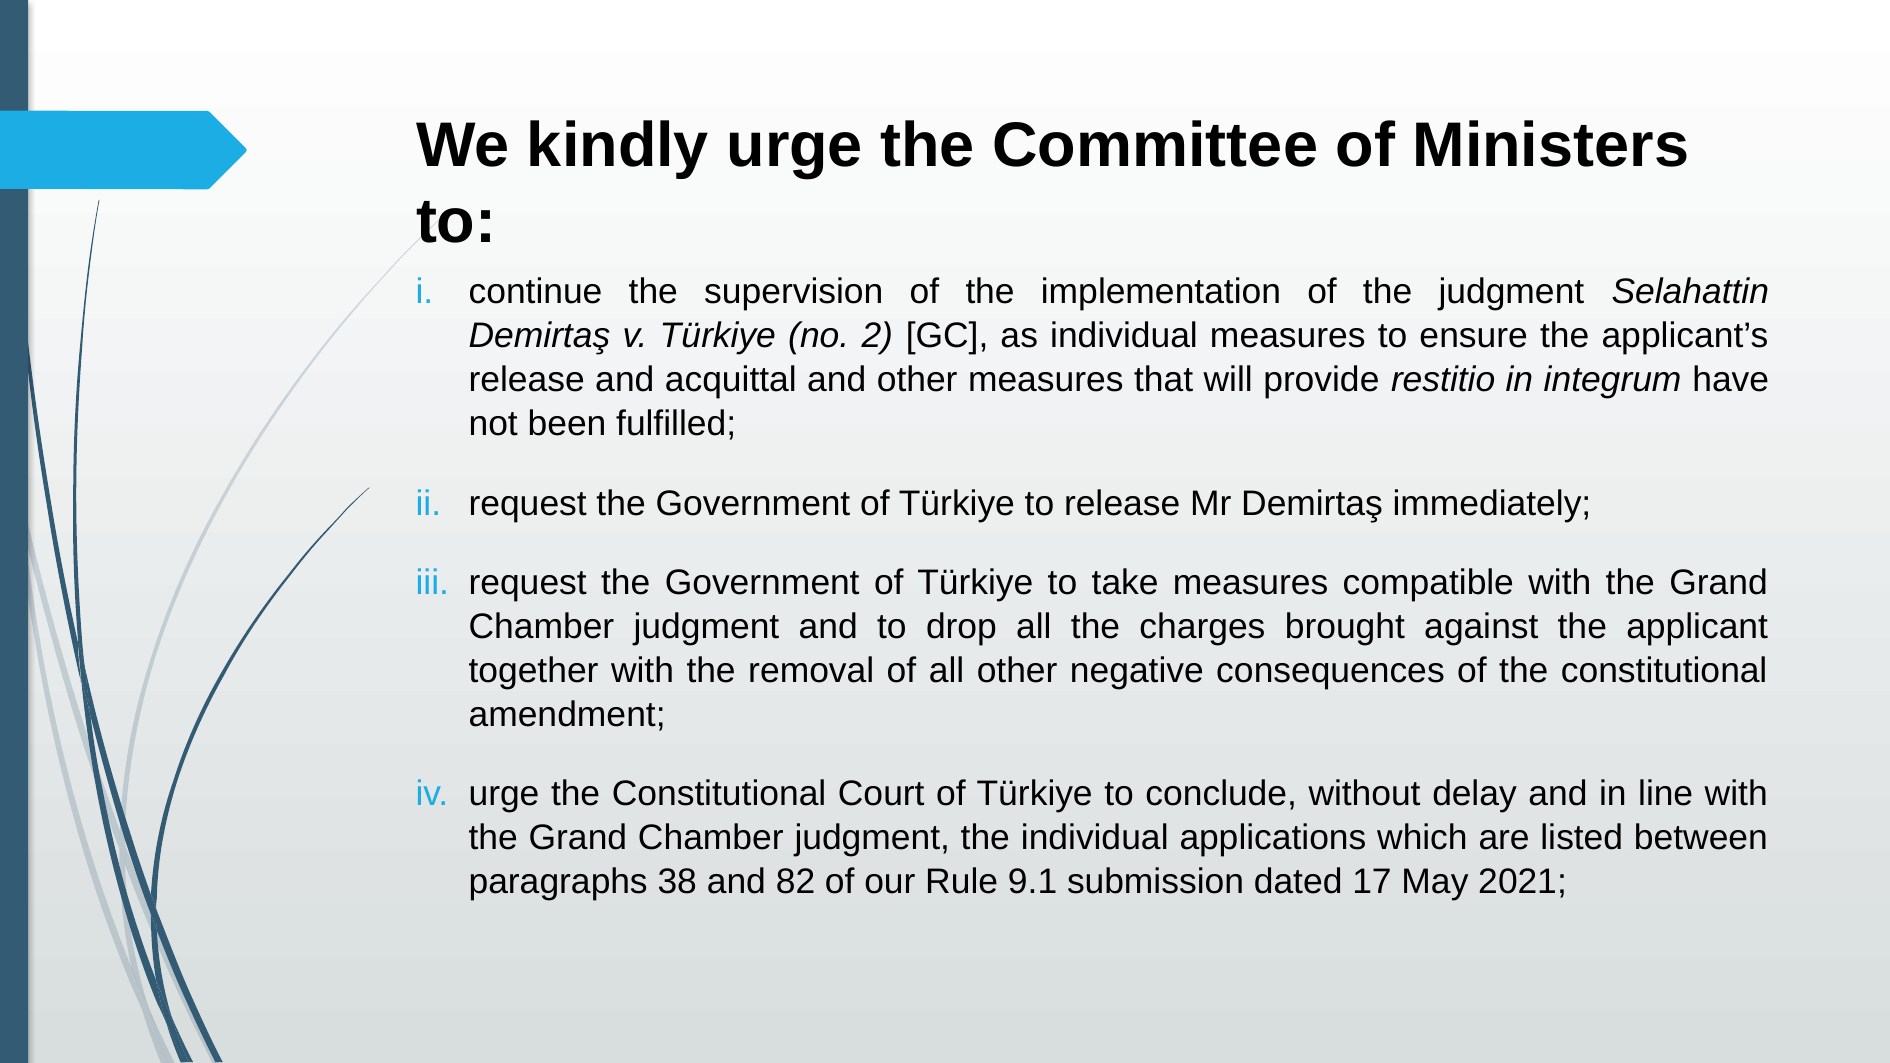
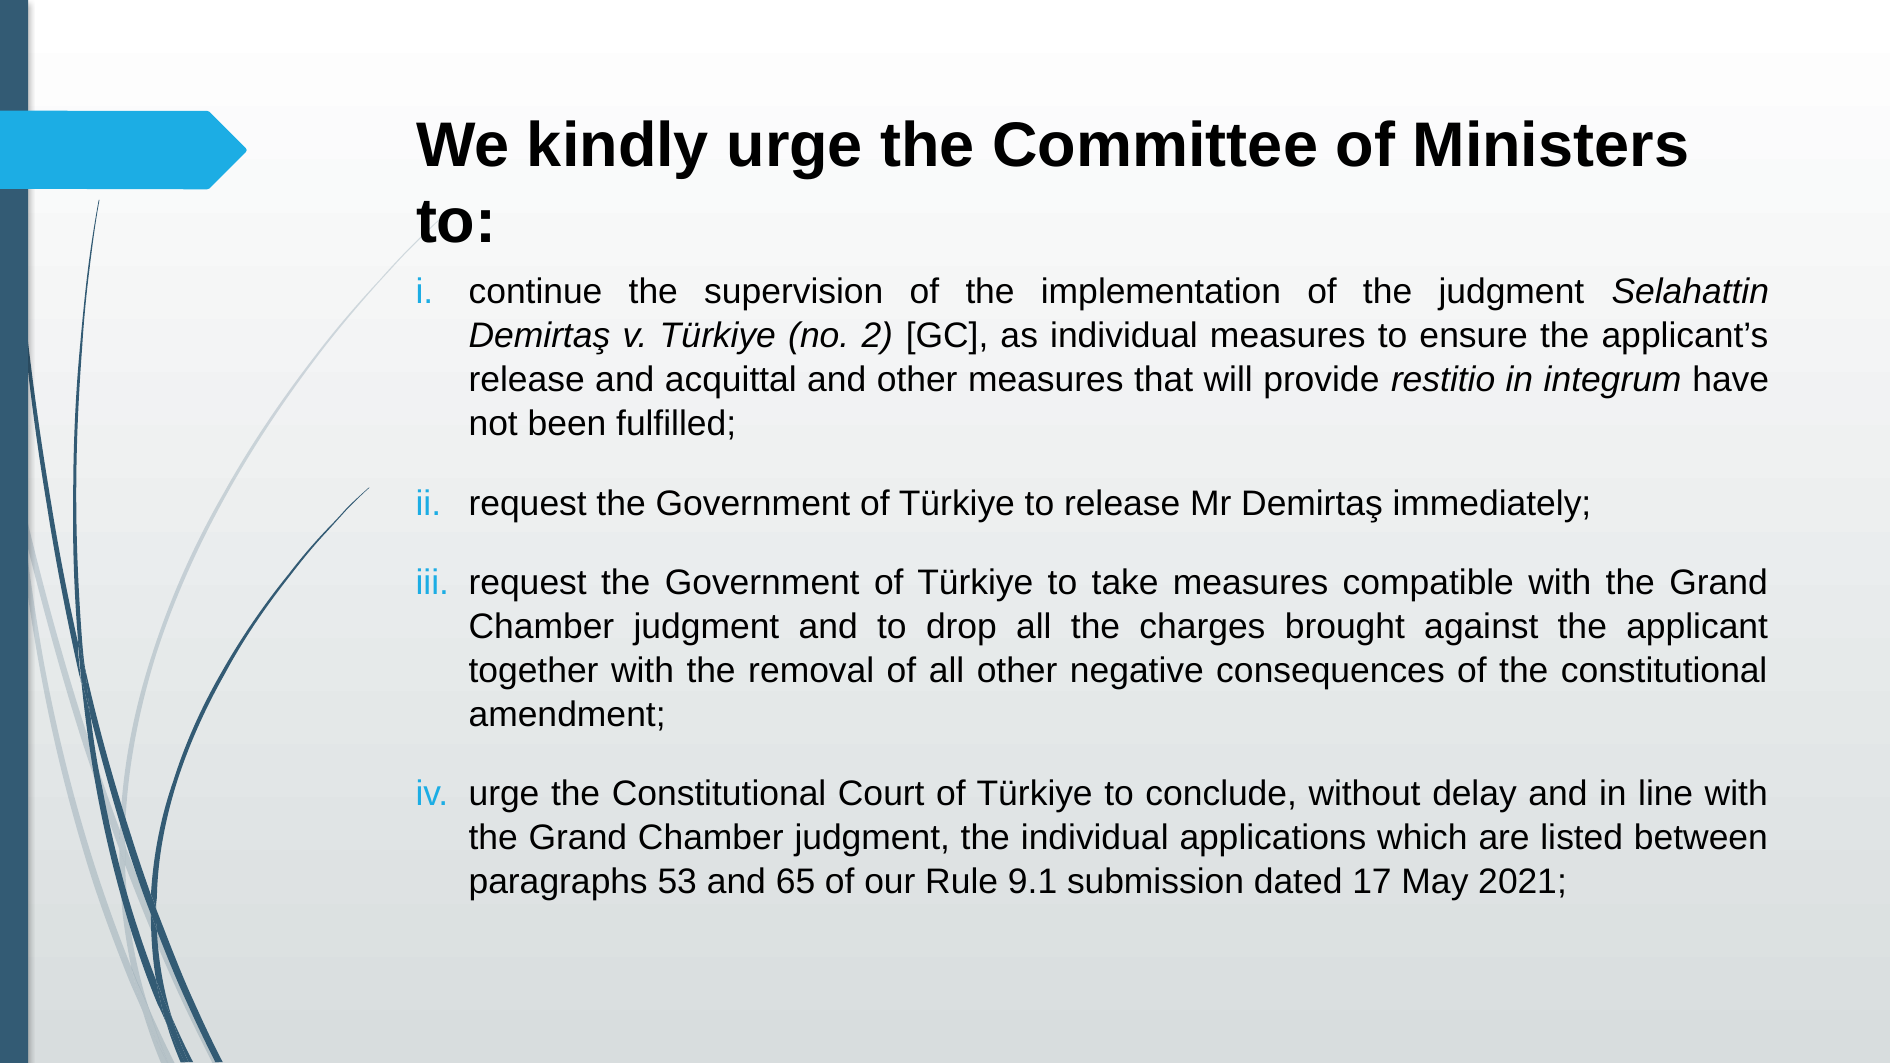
38: 38 -> 53 (677, 882)
82: 82 -> 65 (796, 882)
